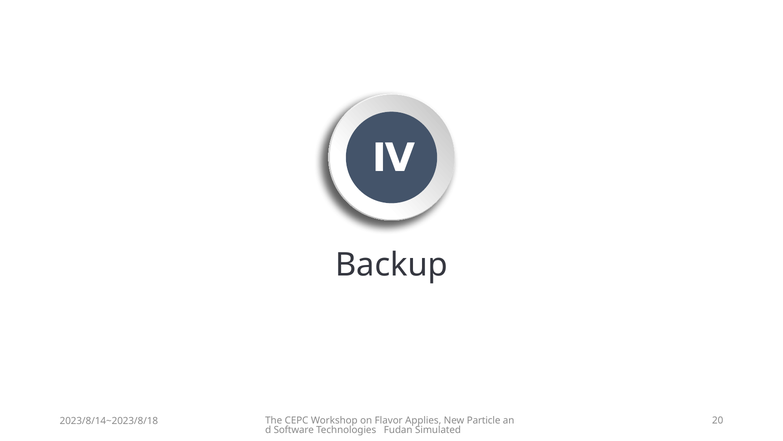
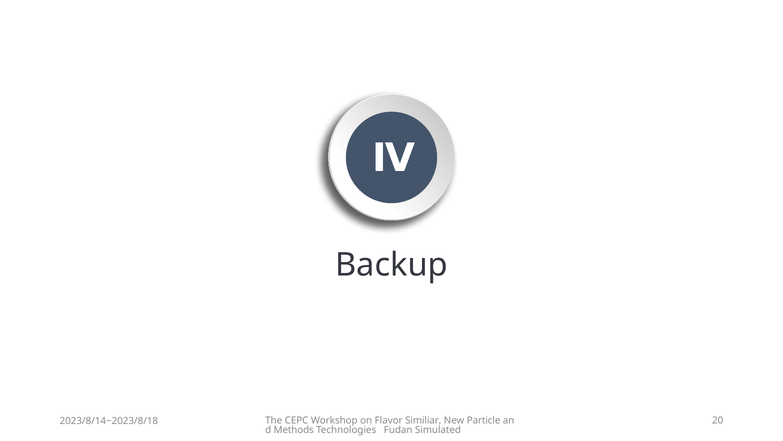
Applies: Applies -> Similiar (423, 420)
Software: Software -> Methods (294, 430)
